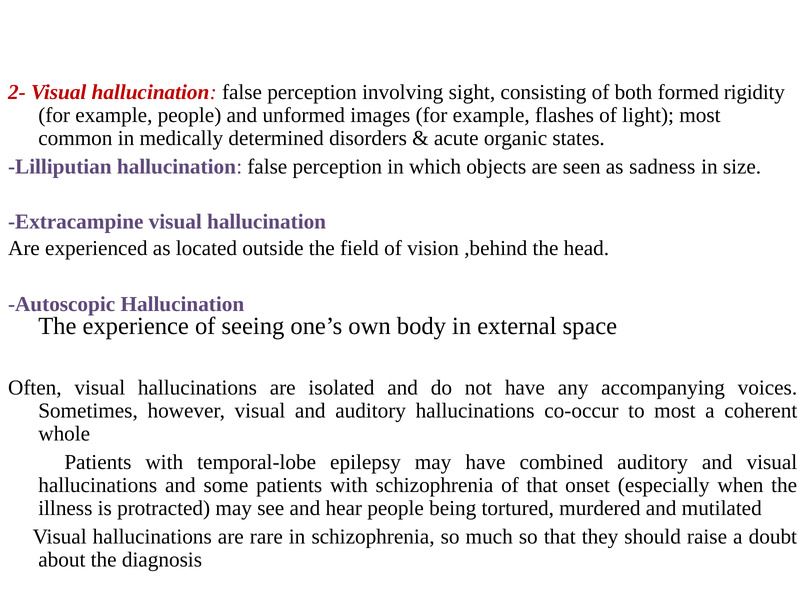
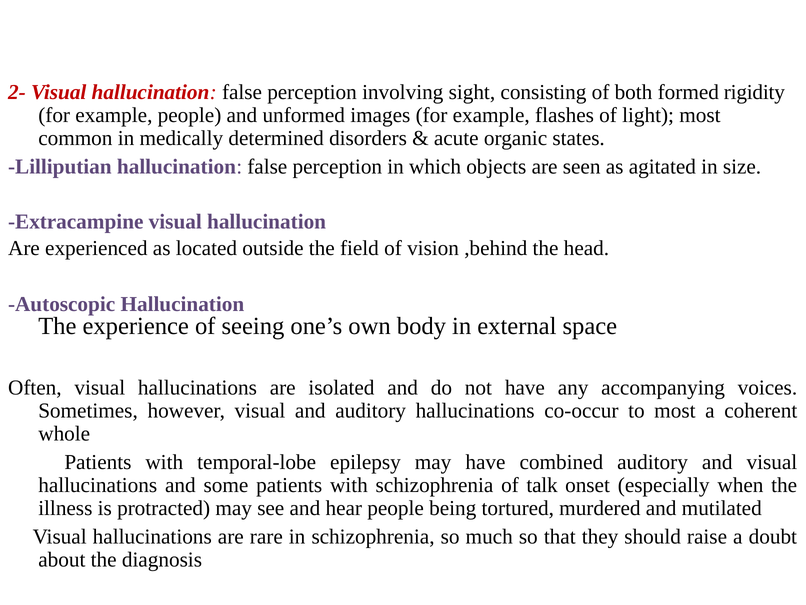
sadness: sadness -> agitated (662, 167)
of that: that -> talk (542, 485)
